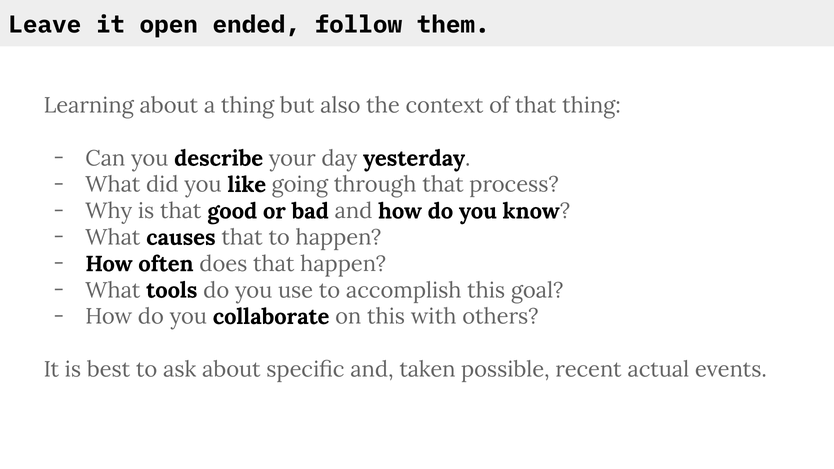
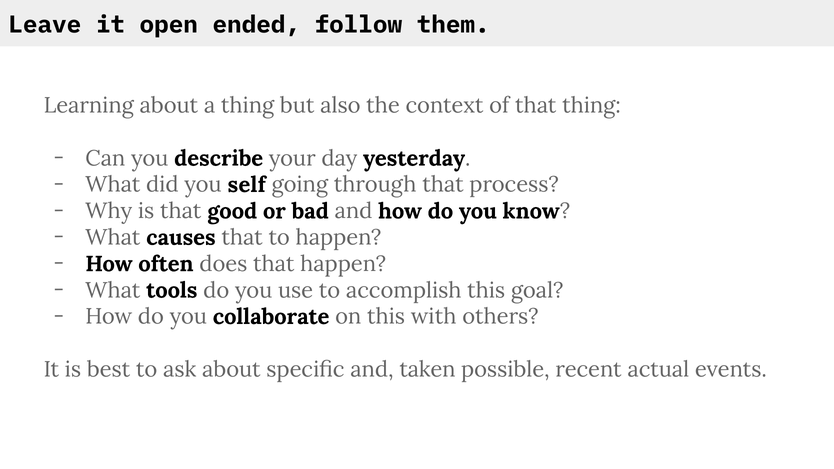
like: like -> self (247, 185)
